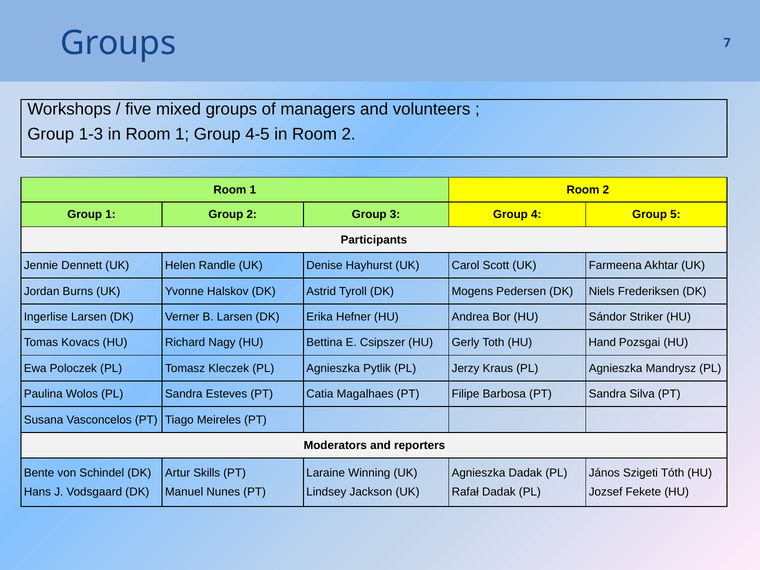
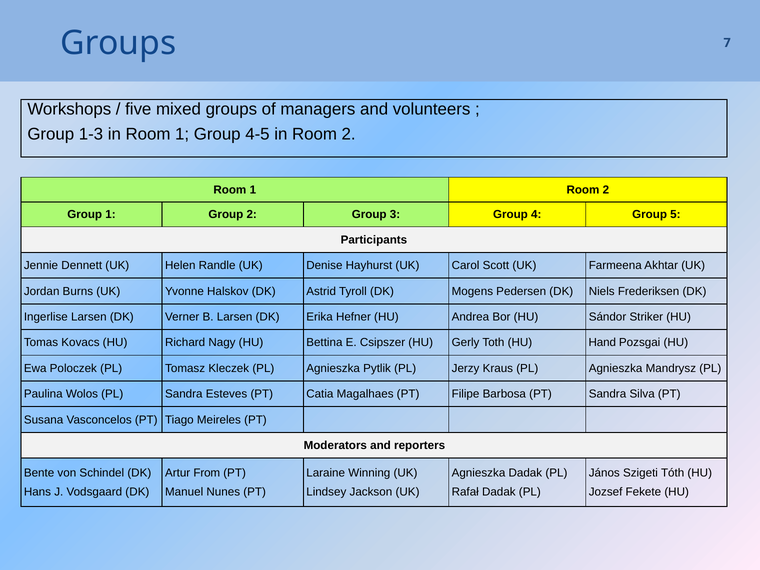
Skills: Skills -> From (207, 473)
